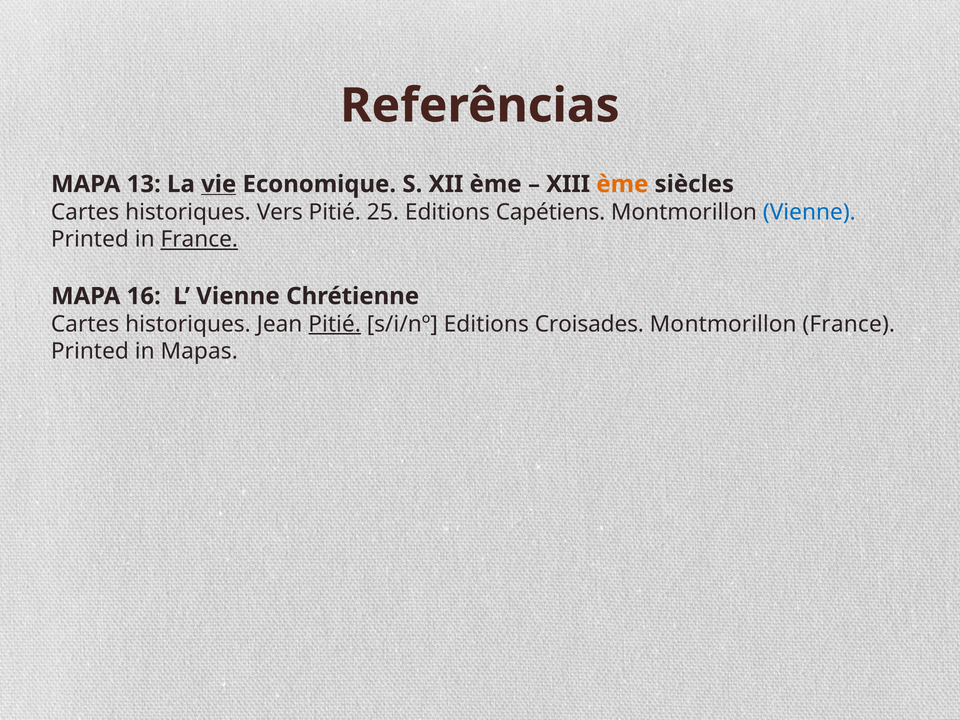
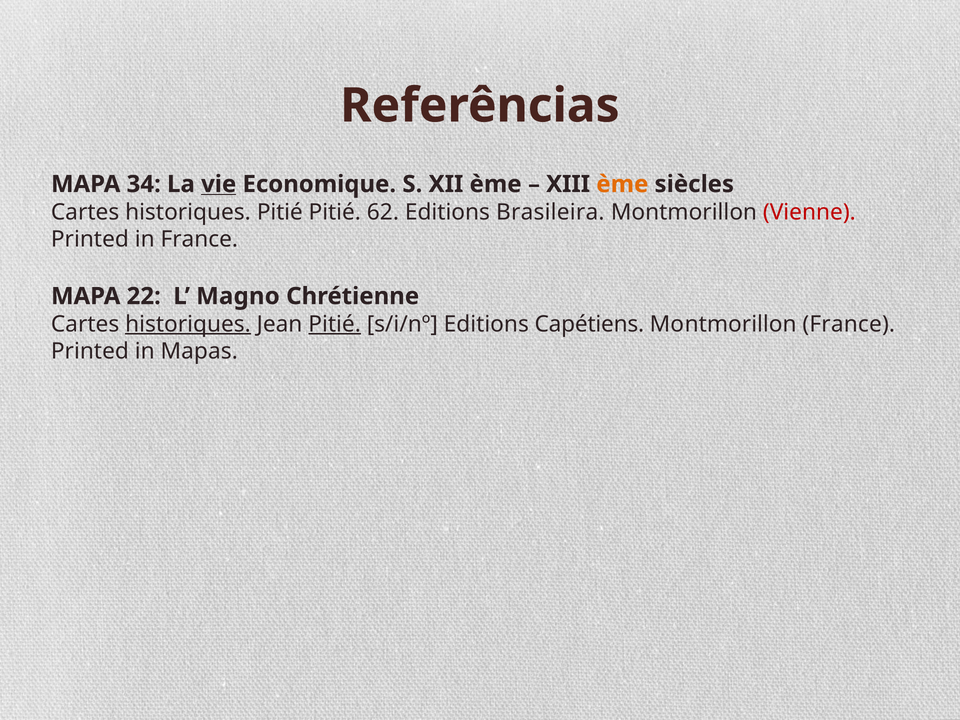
13: 13 -> 34 (144, 184)
historiques Vers: Vers -> Pitié (280, 212)
25: 25 -> 62 (383, 212)
Capétiens: Capétiens -> Brasileira (550, 212)
Vienne colour: blue -> red (809, 212)
France underline: present -> none (199, 239)
16: 16 -> 22 (144, 296)
L Vienne: Vienne -> Magno (238, 296)
historiques underline: none -> present (188, 324)
Croisades: Croisades -> Capétiens (589, 324)
